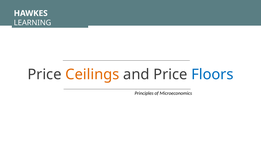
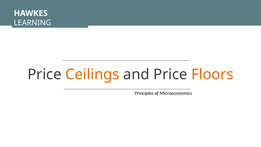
Floors colour: blue -> orange (212, 74)
